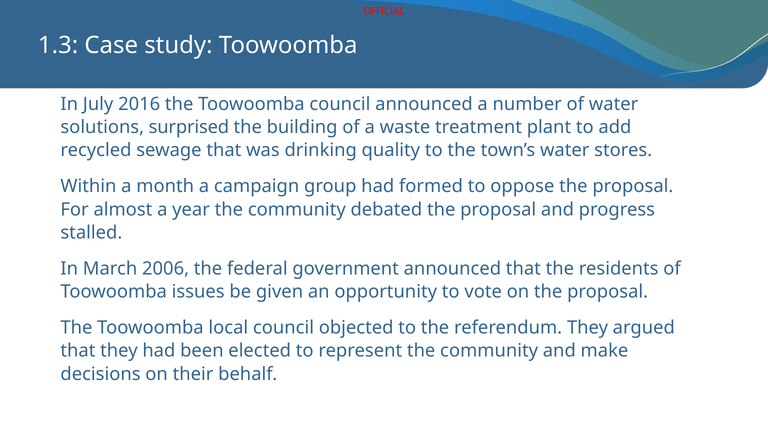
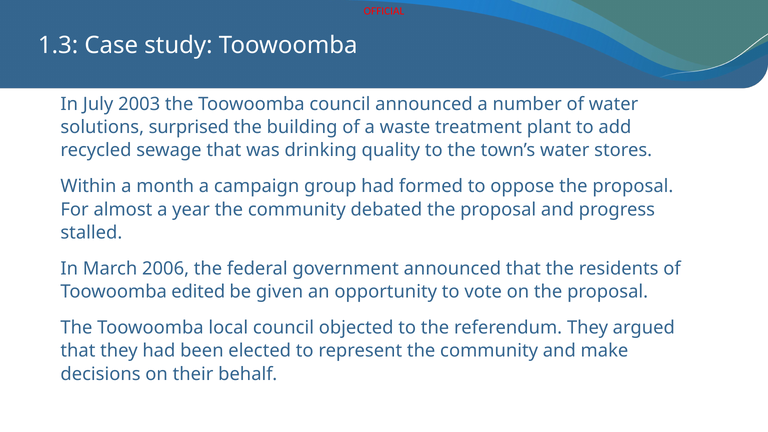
2016: 2016 -> 2003 (139, 104)
issues: issues -> edited (198, 292)
